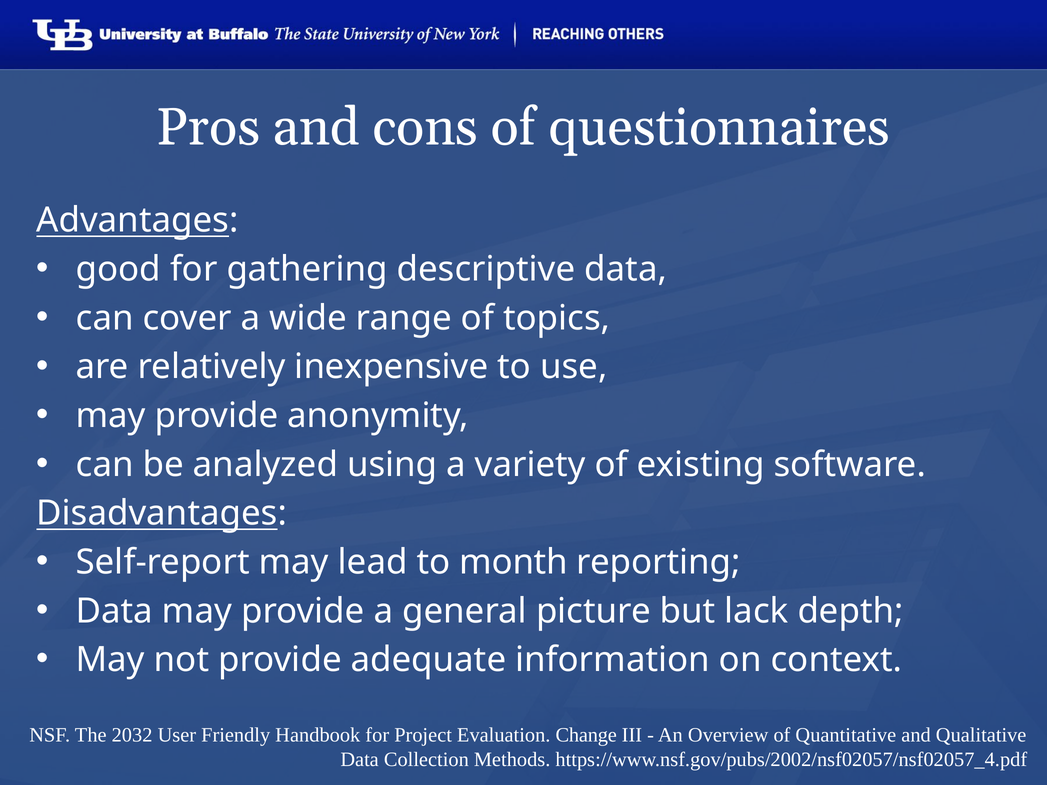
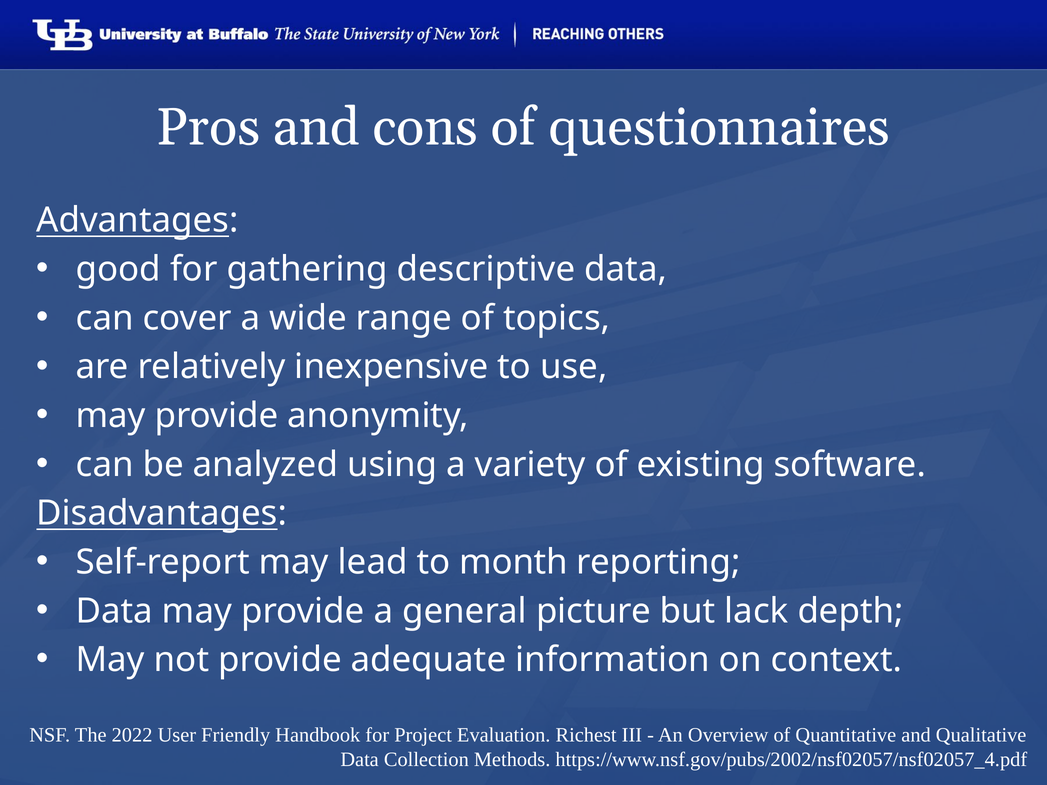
2032: 2032 -> 2022 (132, 735)
Change: Change -> Richest (586, 735)
